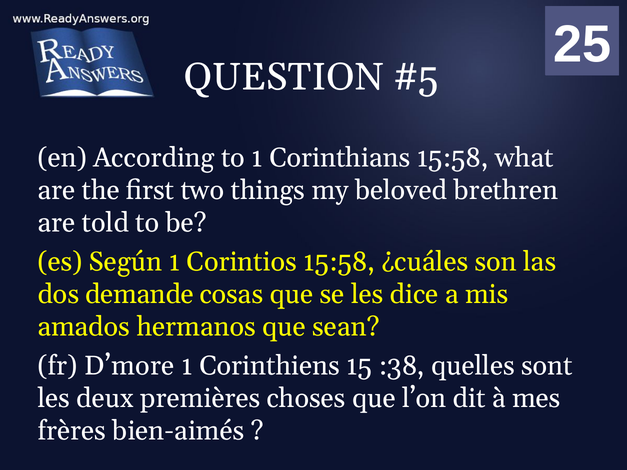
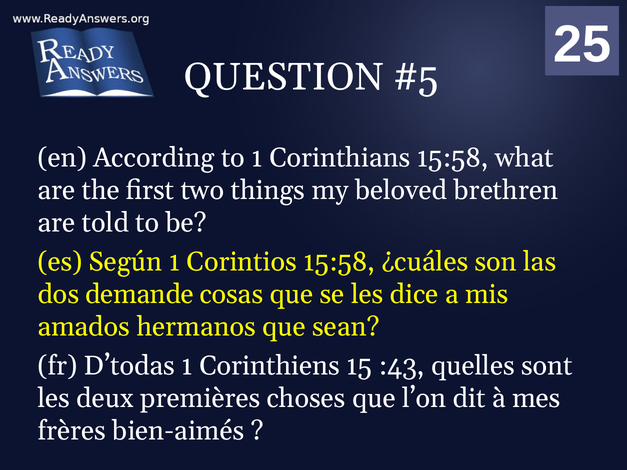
D’more: D’more -> D’todas (129, 366)
:38: :38 -> :43 (402, 366)
